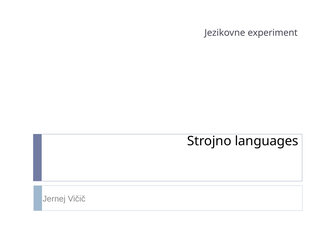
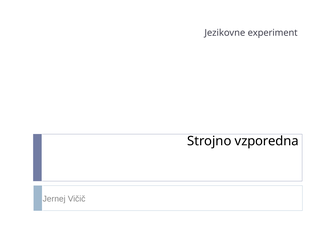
languages: languages -> vzporedna (267, 141)
